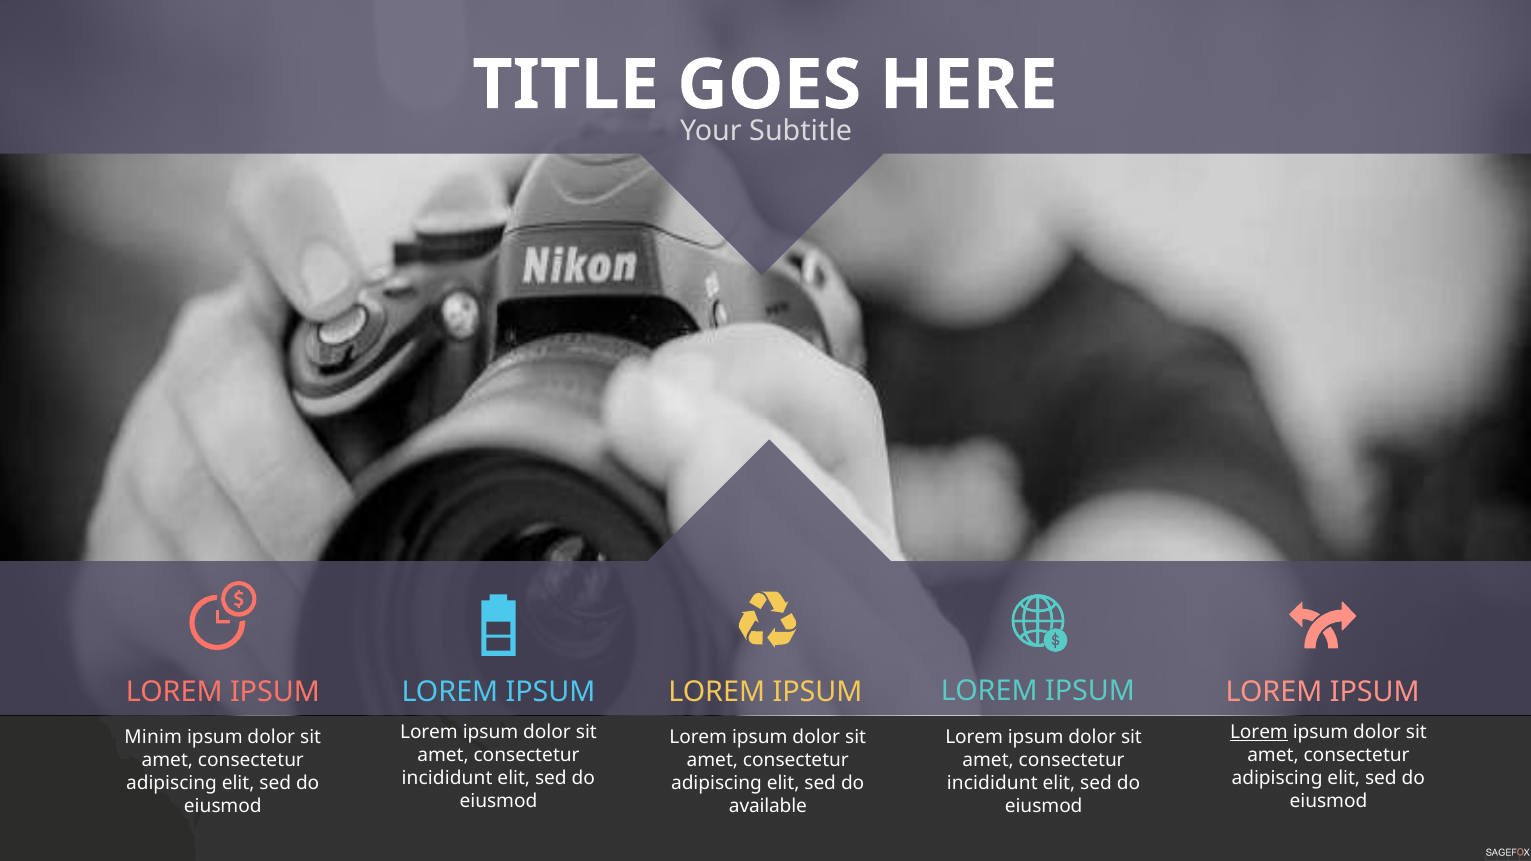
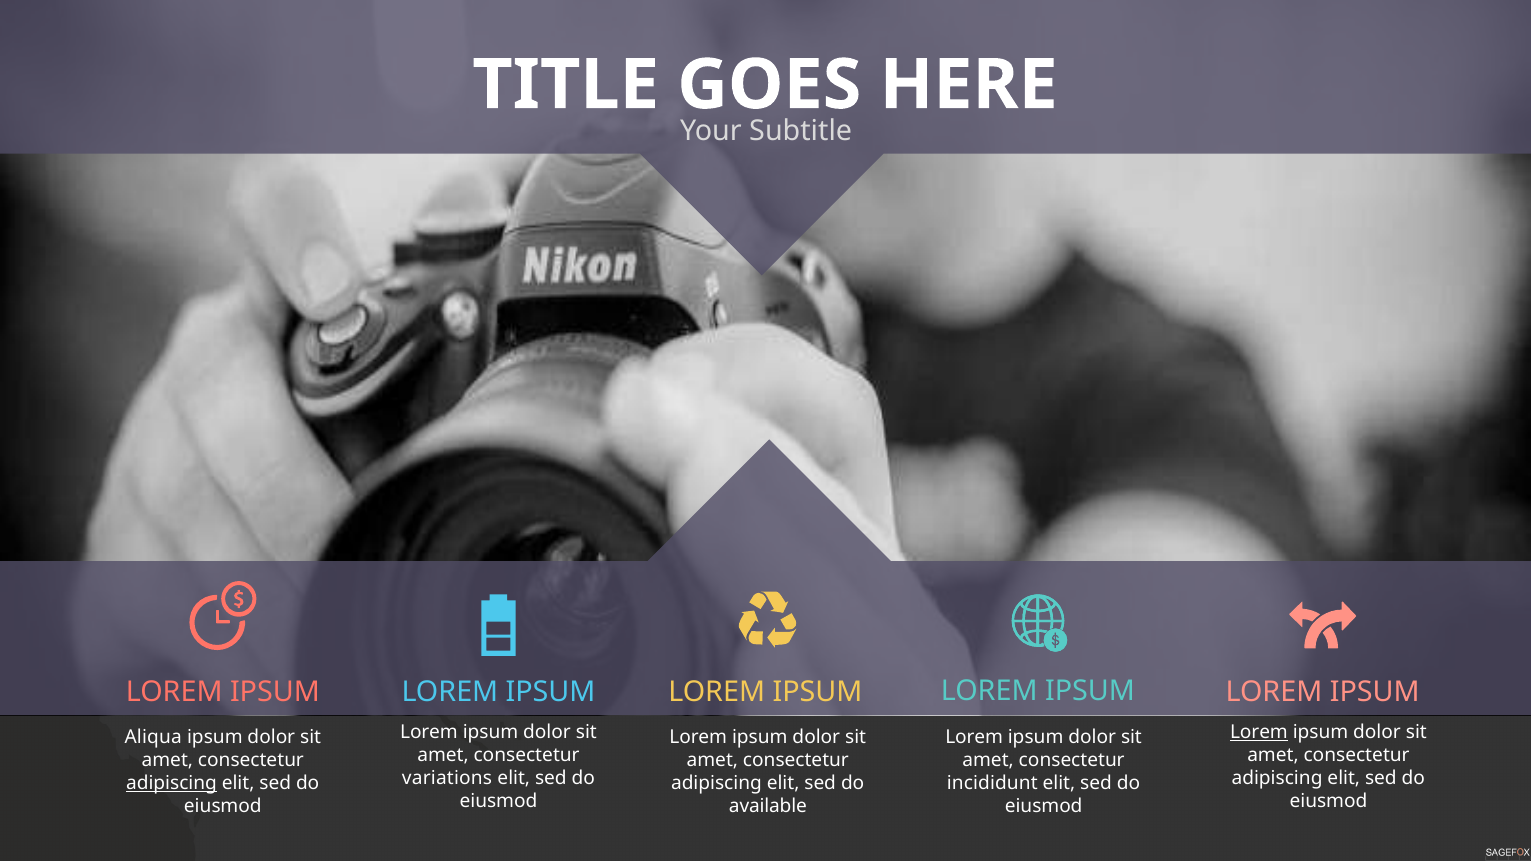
Minim: Minim -> Aliqua (153, 738)
incididunt: incididunt -> variations (447, 778)
adipiscing underline: none -> present (172, 783)
